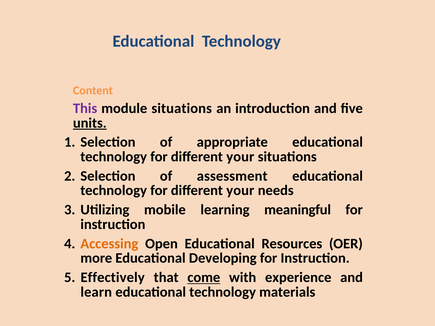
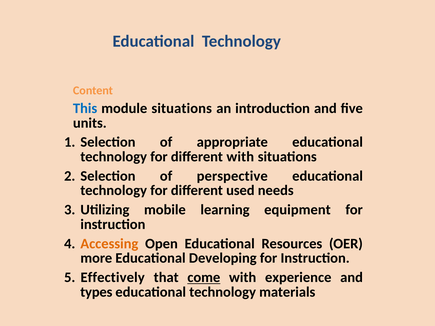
This colour: purple -> blue (85, 108)
units underline: present -> none (90, 123)
your: your -> with (240, 157)
assessment: assessment -> perspective (232, 176)
your: your -> used (240, 191)
meaningful: meaningful -> equipment (297, 210)
learn: learn -> types (96, 292)
